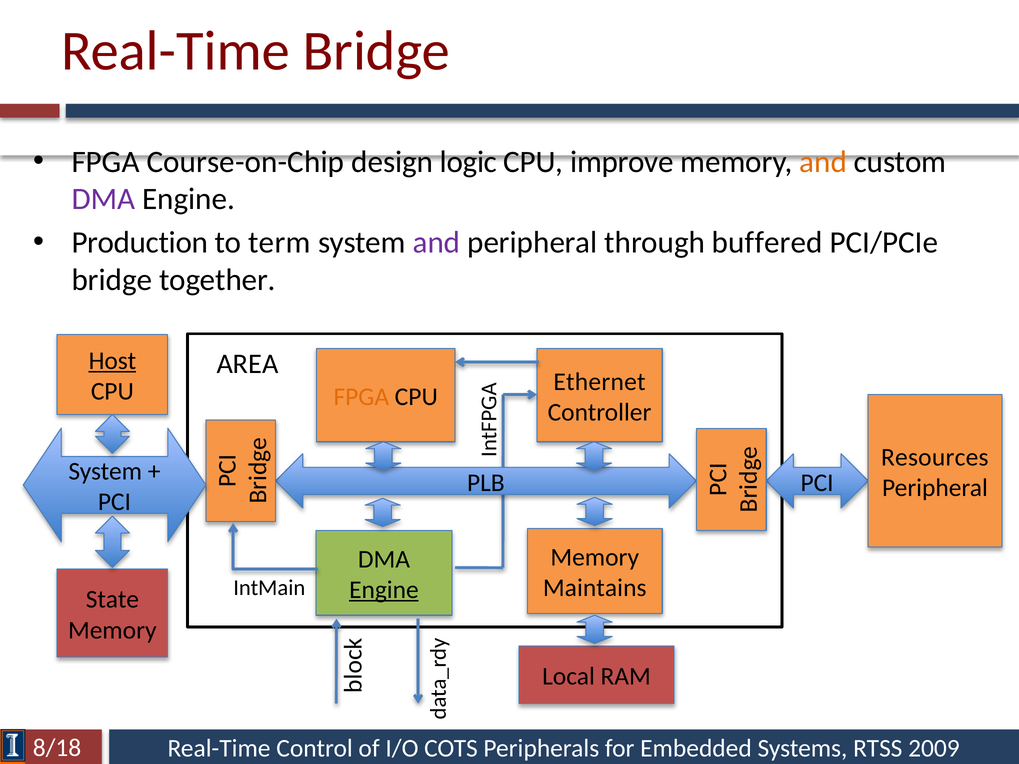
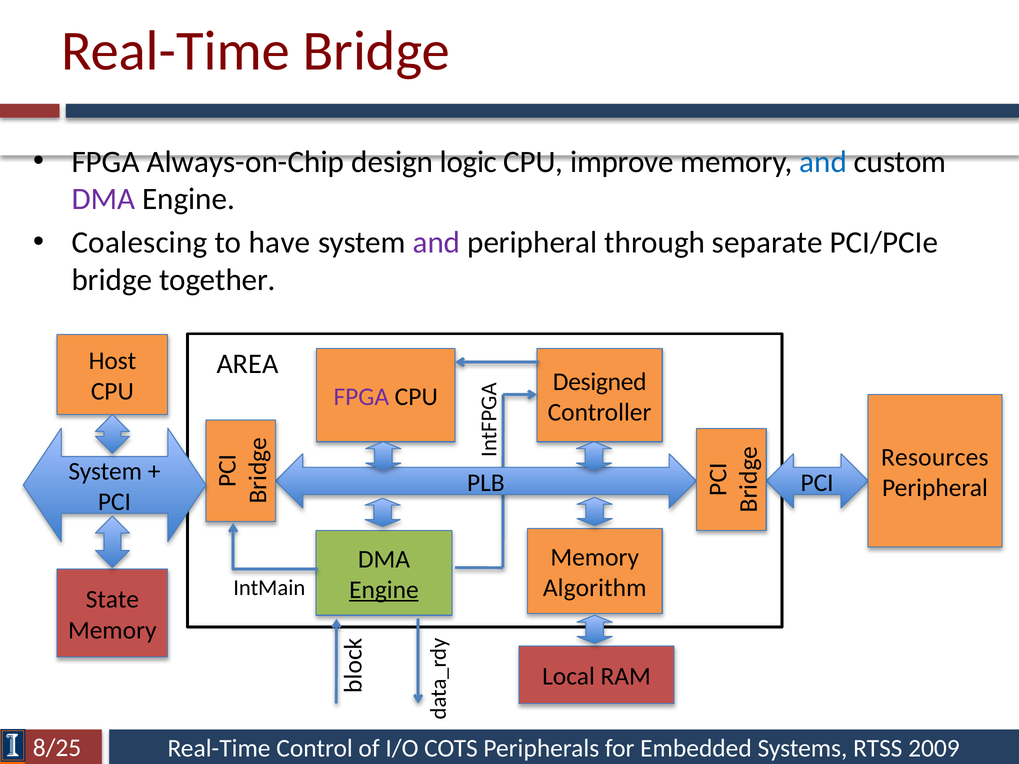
Course-on-Chip: Course-on-Chip -> Always-on-Chip (245, 162)
and colour: orange -> blue (823, 162)
Production: Production -> Coalescing (140, 243)
term: term -> have (280, 243)
buffered: buffered -> separate (767, 243)
Host underline: present -> none (112, 361)
Ethernet: Ethernet -> Designed (600, 382)
FPGA colour: orange -> purple (361, 397)
Maintains: Maintains -> Algorithm (595, 588)
8/18: 8/18 -> 8/25 (57, 748)
